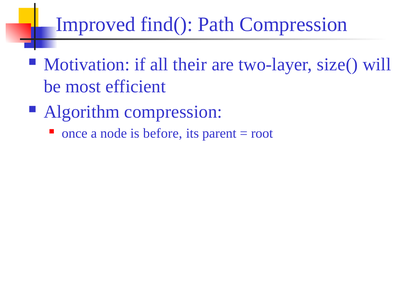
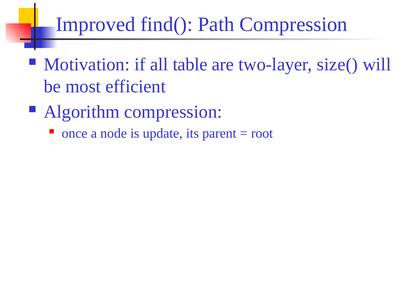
their: their -> table (190, 65)
before: before -> update (163, 134)
